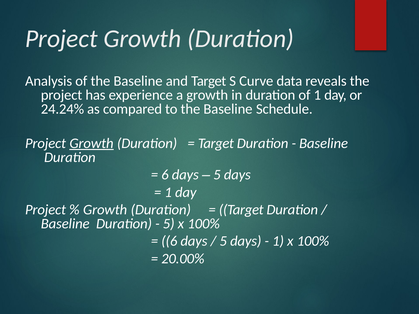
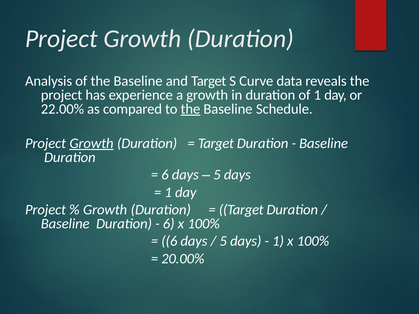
24.24%: 24.24% -> 22.00% (62, 109)
the underline: none -> present (190, 109)
5: 5 -> 6 (169, 224)
